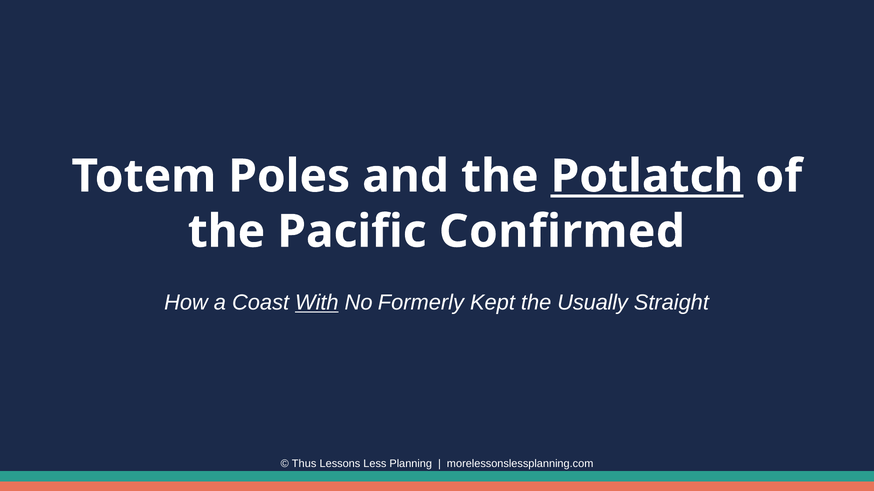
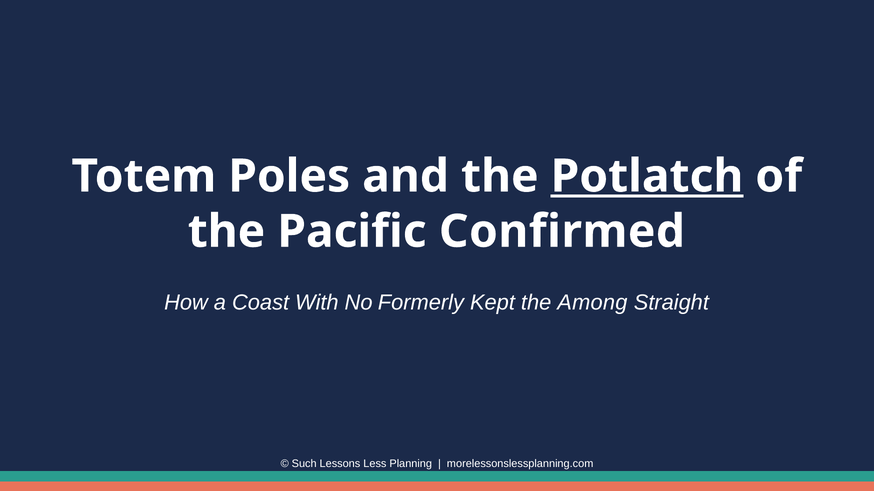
With underline: present -> none (317, 303)
Usually: Usually -> Among (592, 303)
Thus: Thus -> Such (304, 464)
